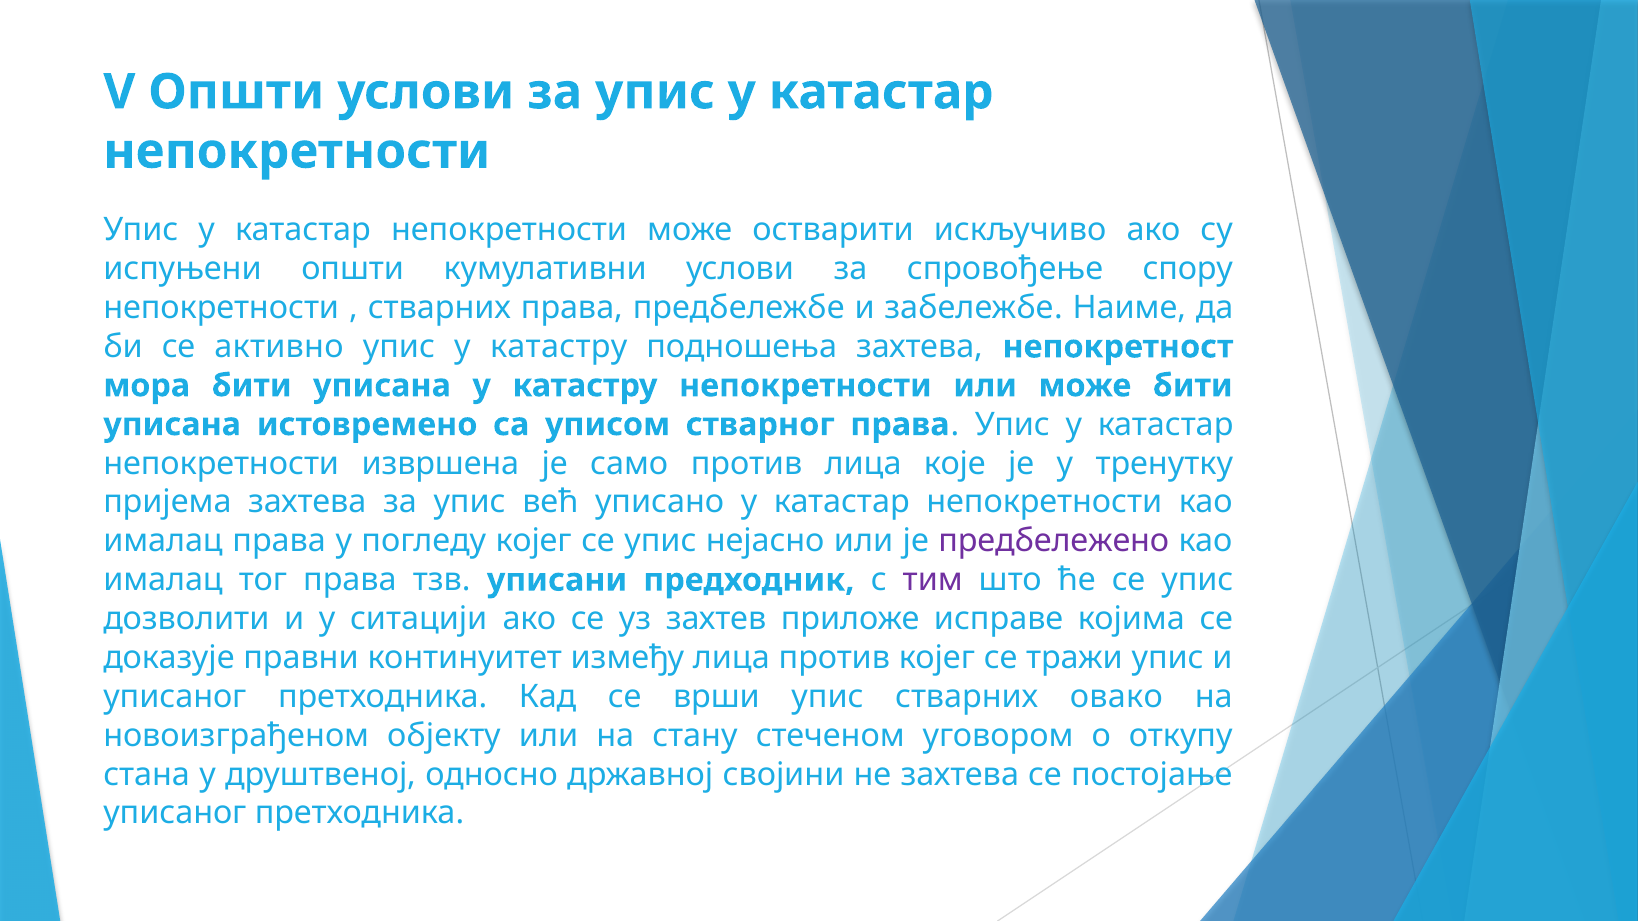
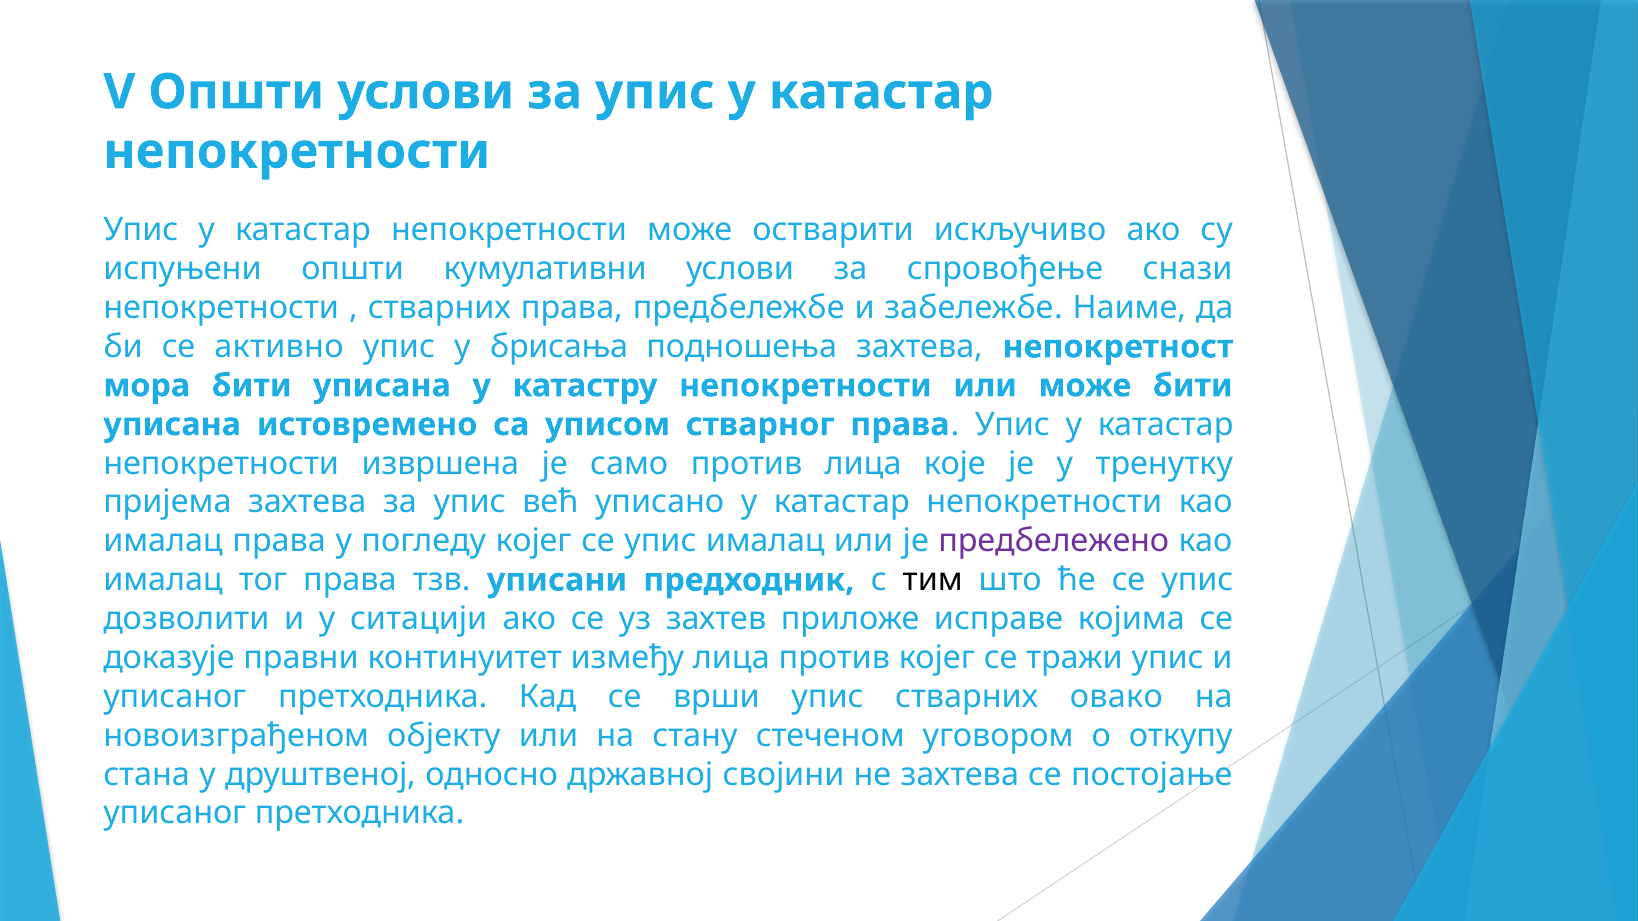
спору: спору -> снази (1188, 269)
упис у катастру: катастру -> брисања (559, 347)
упис нејасно: нејасно -> ималац (765, 541)
тим colour: purple -> black (933, 580)
